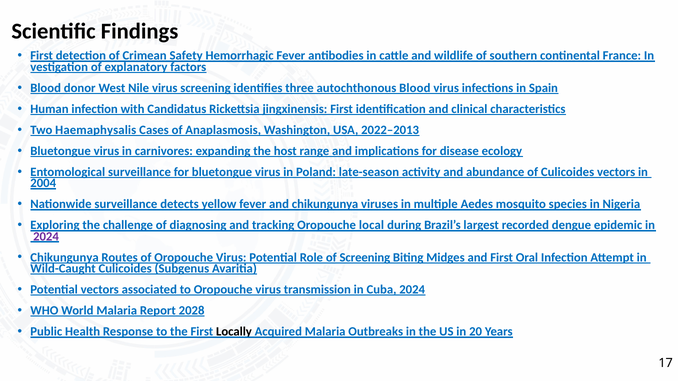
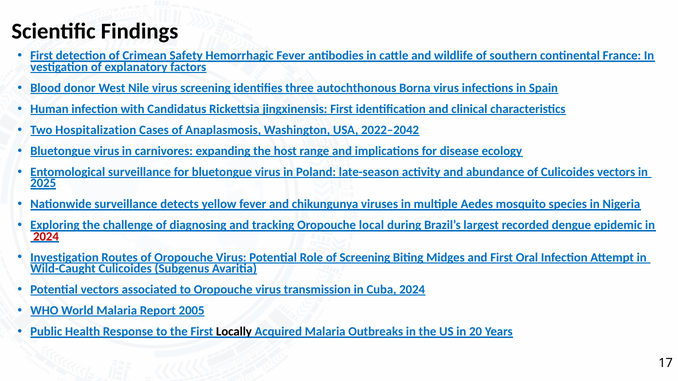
autochthonous Blood: Blood -> Borna (415, 88)
Haemaphysalis: Haemaphysalis -> Hospitalization (96, 130)
2022–2013: 2022–2013 -> 2022–2042 (390, 130)
2004: 2004 -> 2025 (43, 183)
2024 colour: purple -> red (46, 237)
Chikungunya: Chikungunya -> Investigation (65, 258)
2028: 2028 -> 2005 (192, 311)
